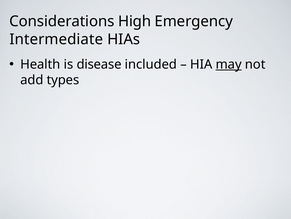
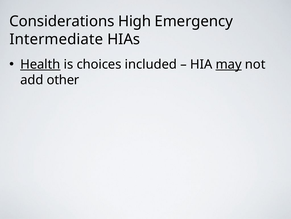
Health underline: none -> present (40, 64)
disease: disease -> choices (99, 64)
types: types -> other (63, 80)
